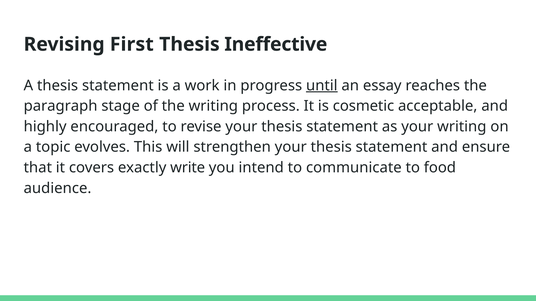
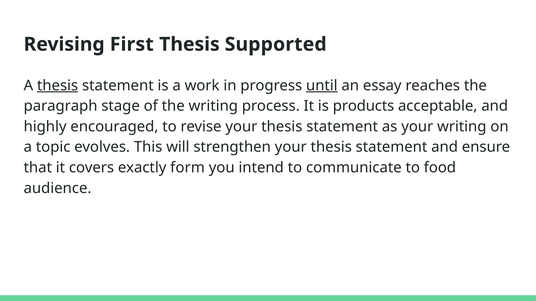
Ineffective: Ineffective -> Supported (276, 44)
thesis underline: none -> present (58, 86)
cosmetic: cosmetic -> products (364, 106)
write: write -> form (188, 168)
